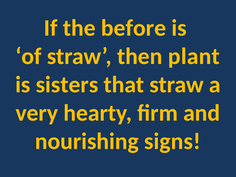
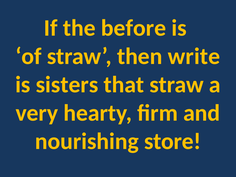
plant: plant -> write (194, 56)
signs: signs -> store (173, 141)
